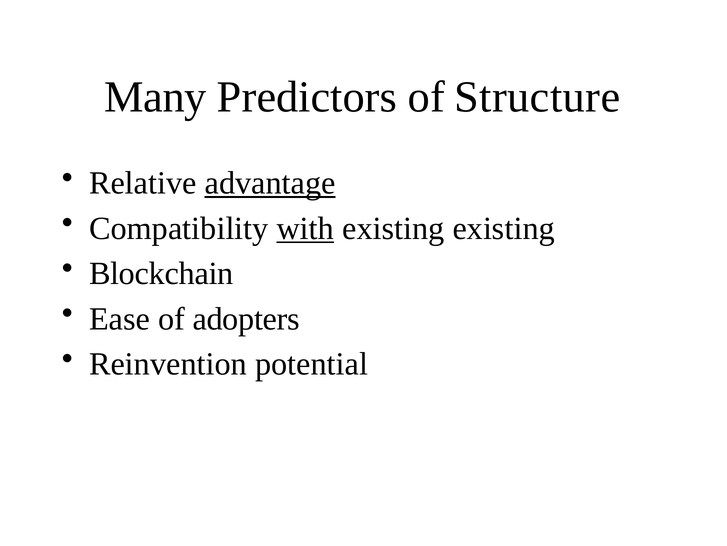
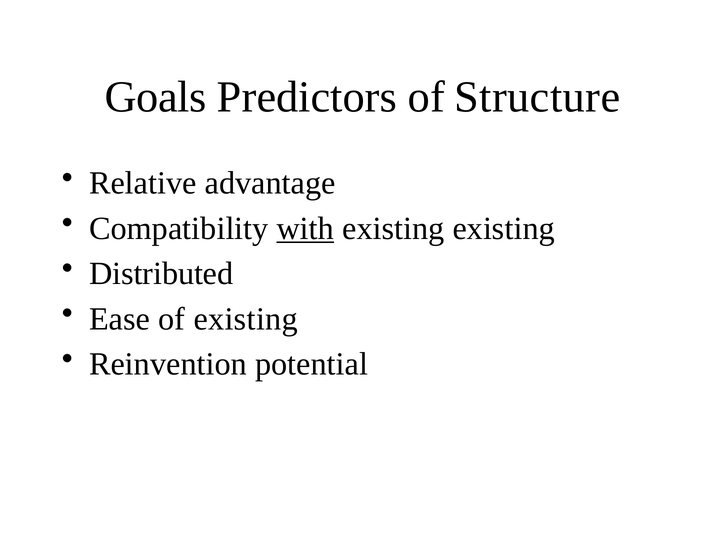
Many: Many -> Goals (156, 97)
advantage underline: present -> none (270, 183)
Blockchain: Blockchain -> Distributed (161, 273)
of adopters: adopters -> existing (246, 319)
